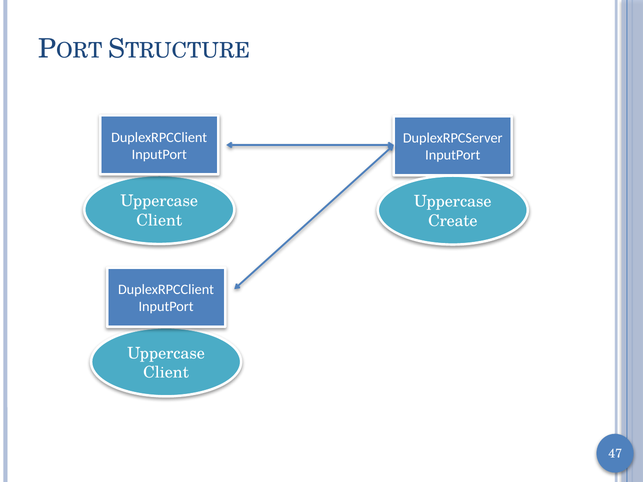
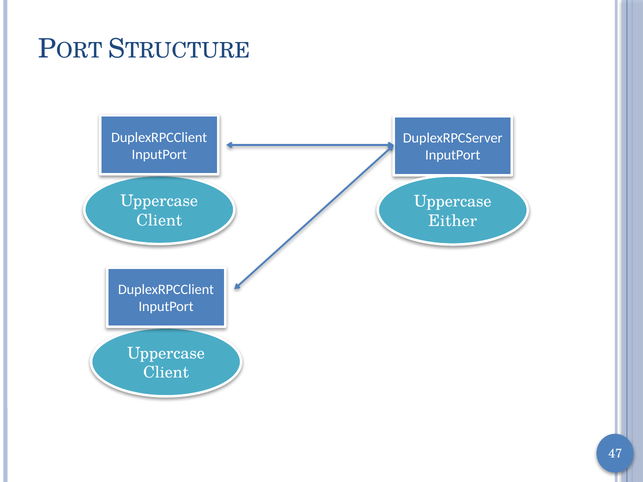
Create: Create -> Either (453, 221)
